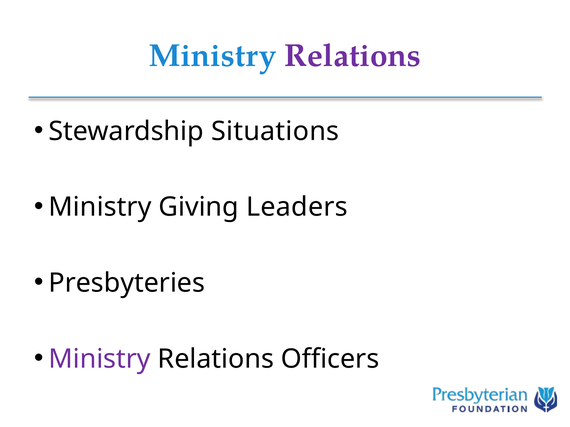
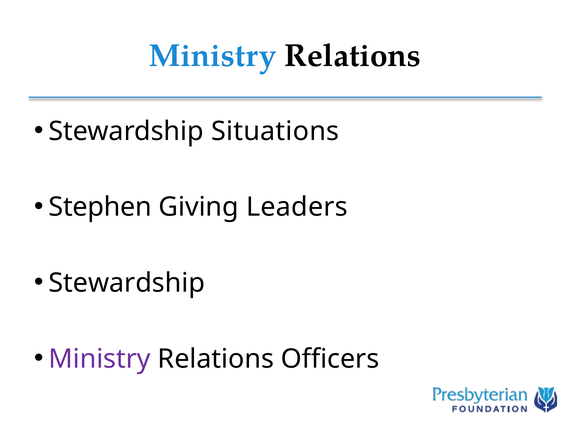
Relations colour: purple -> black (353, 56)
Ministry: Ministry -> Stephen (100, 207)
Presbyteries: Presbyteries -> Stewardship (127, 283)
